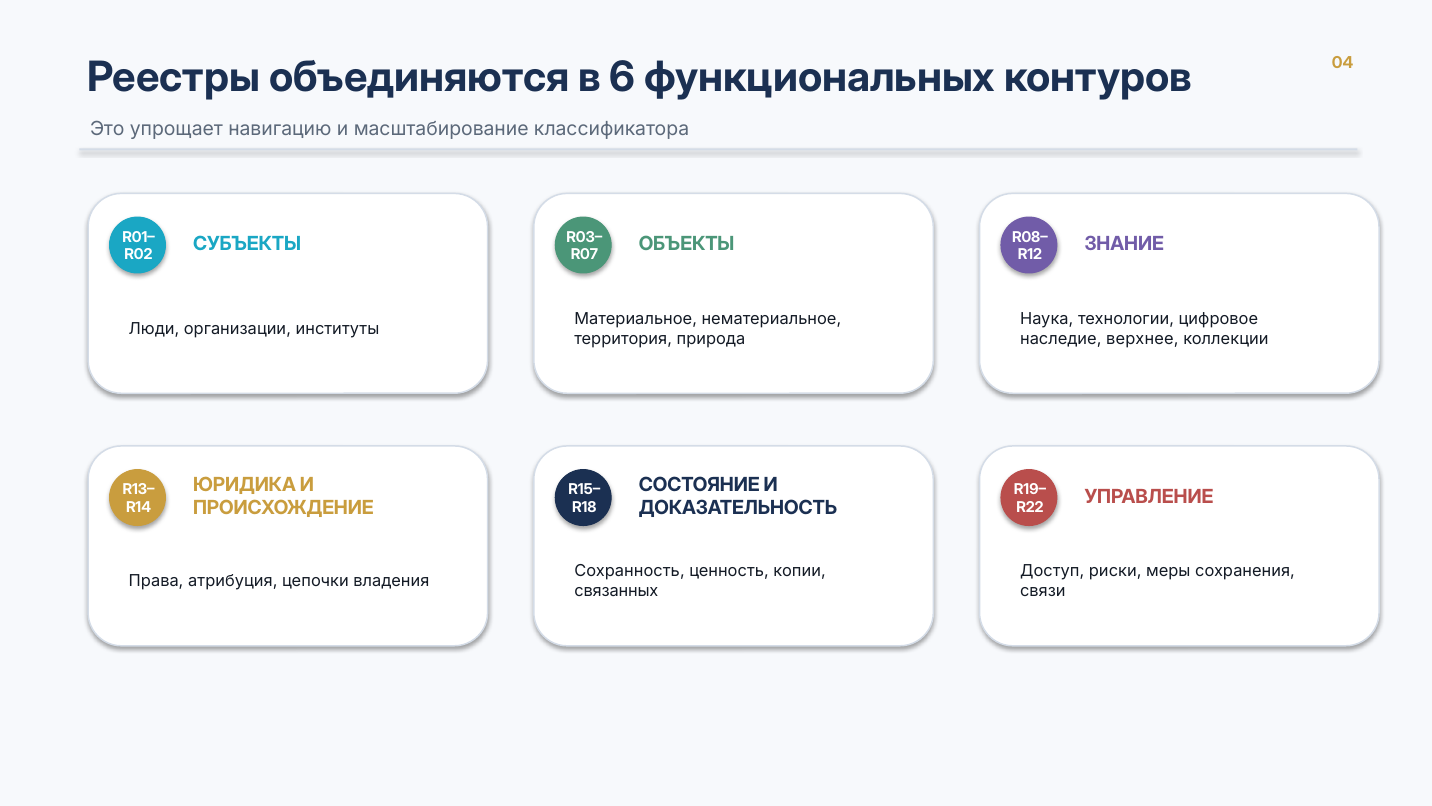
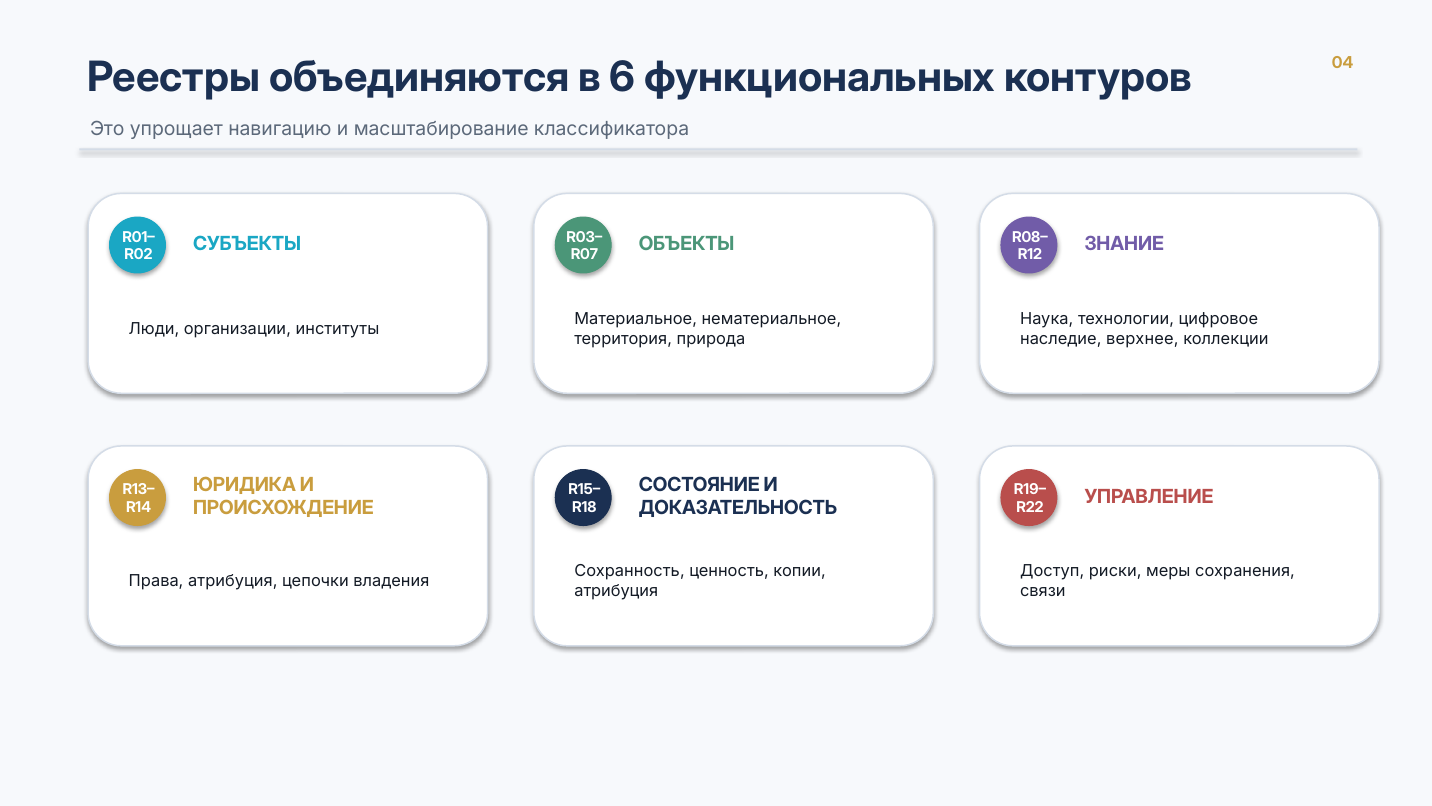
связанных: связанных -> атрибуция (616, 591)
